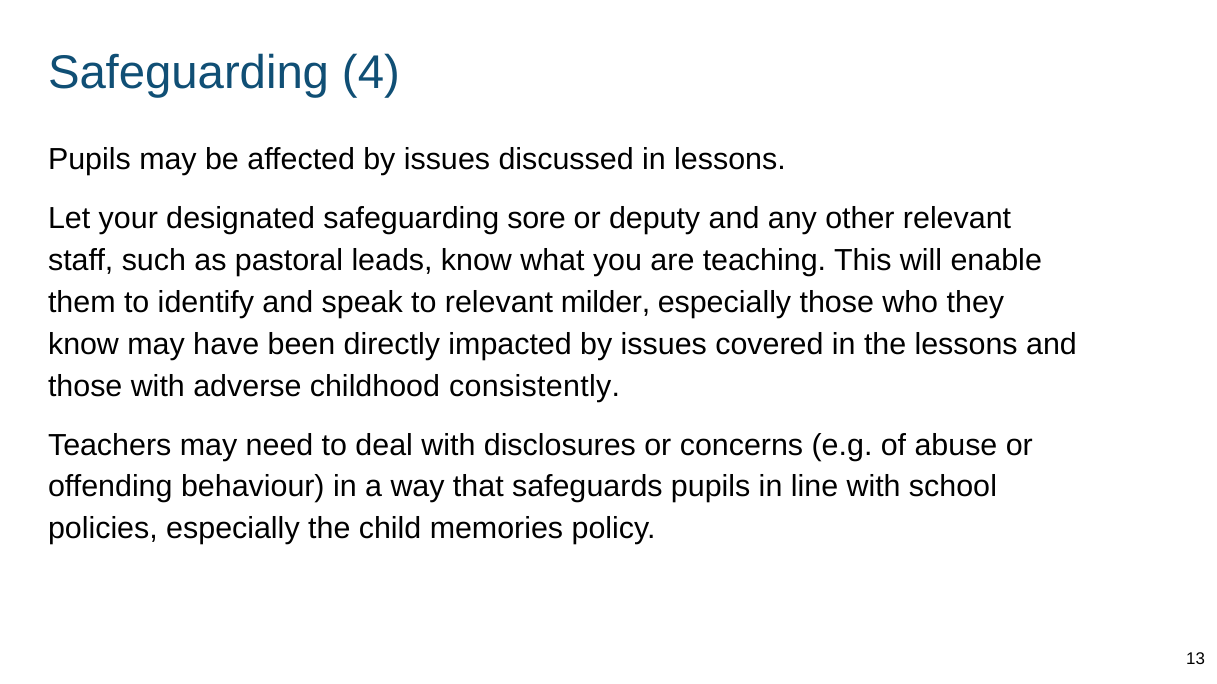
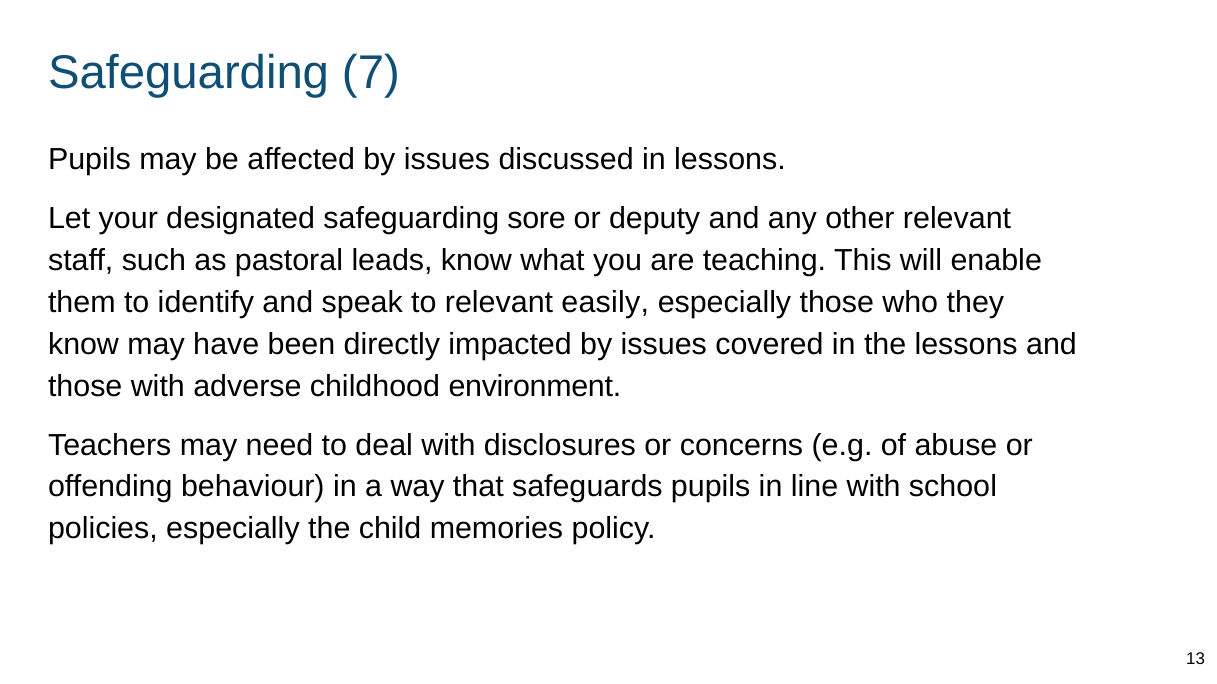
4: 4 -> 7 (371, 73)
milder: milder -> easily (605, 303)
consistently: consistently -> environment (535, 386)
